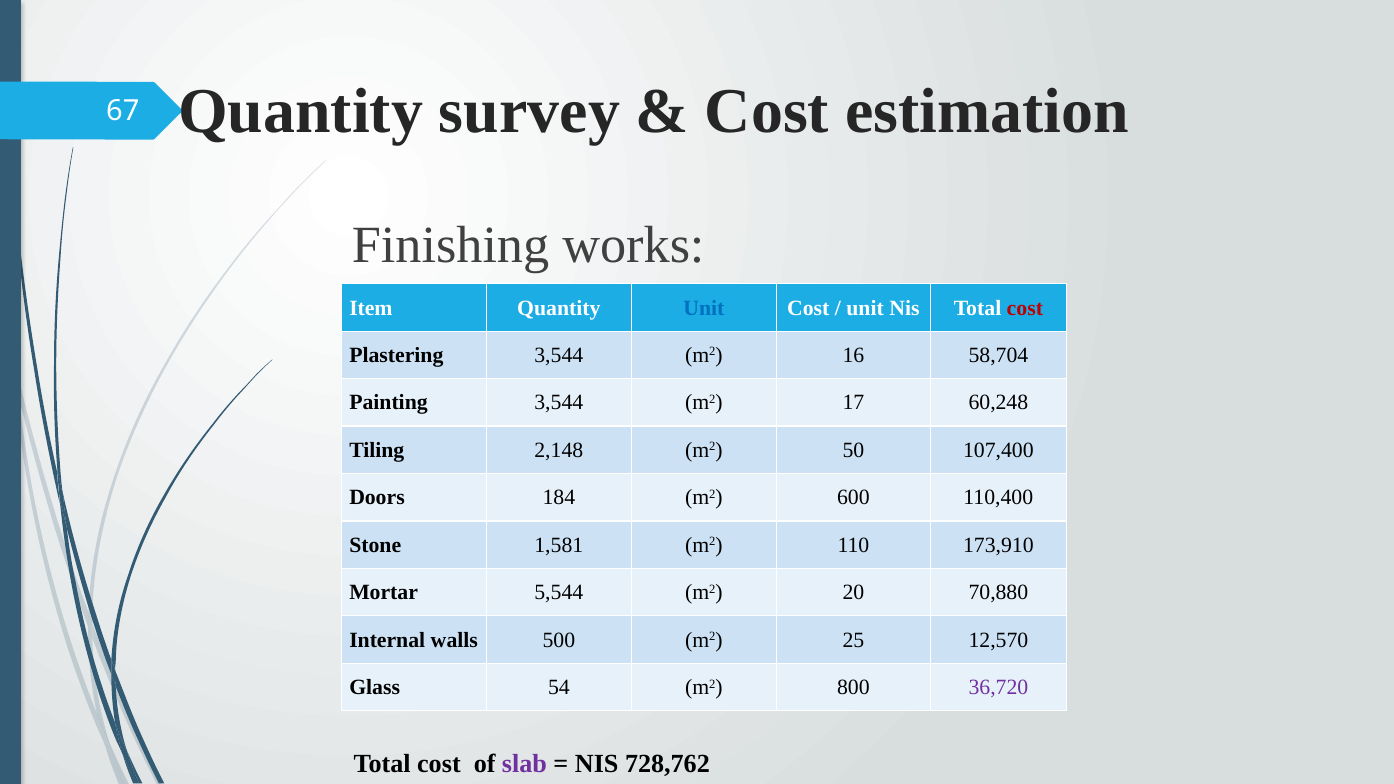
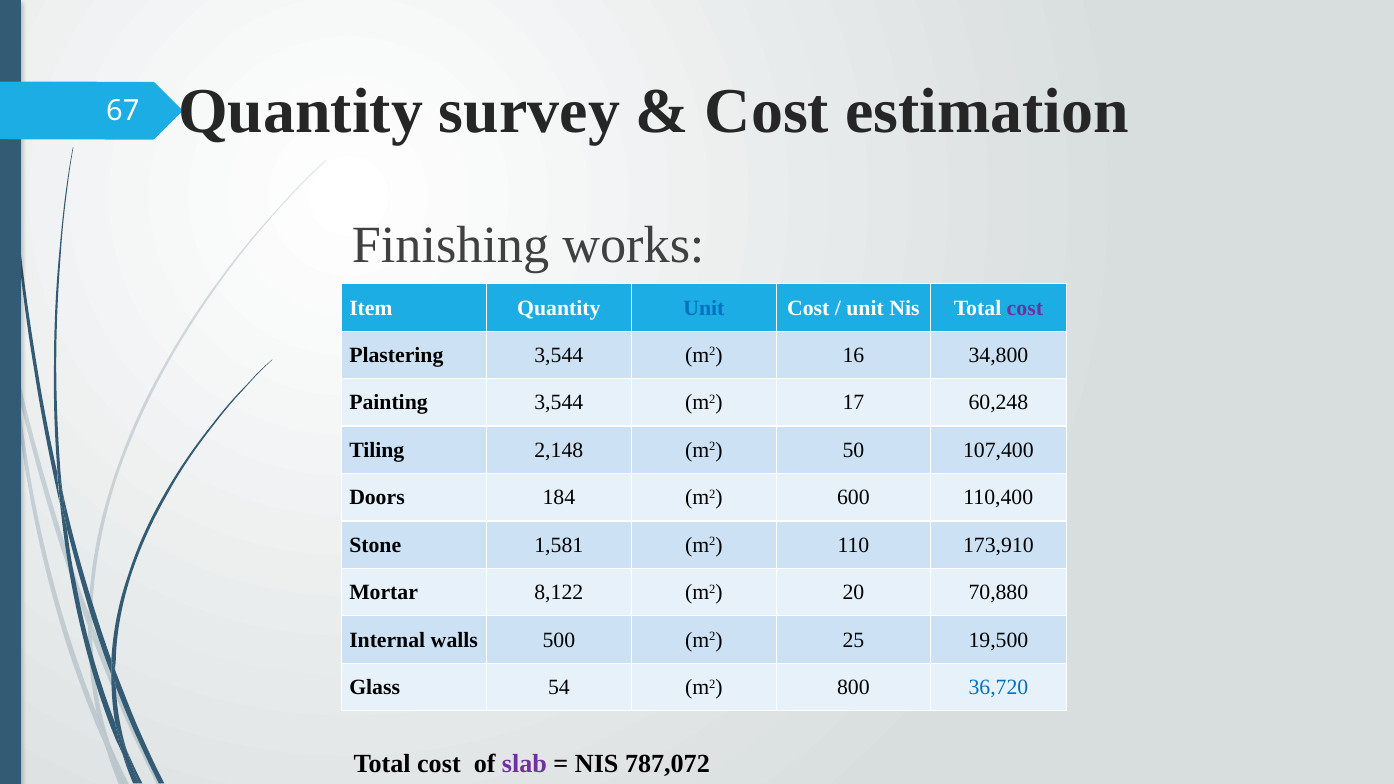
cost colour: red -> purple (1025, 308)
58,704: 58,704 -> 34,800 (998, 355)
5,544: 5,544 -> 8,122 (559, 593)
12,570: 12,570 -> 19,500 (998, 640)
36,720 colour: purple -> blue (998, 688)
728,762: 728,762 -> 787,072 (667, 764)
